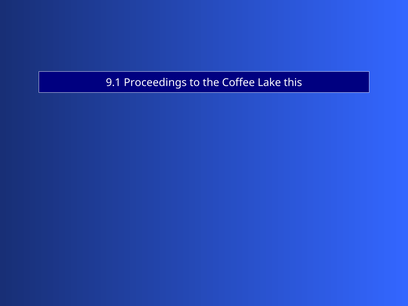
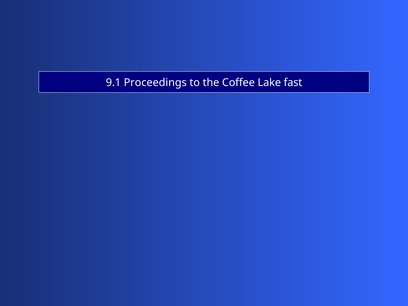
this: this -> fast (293, 83)
